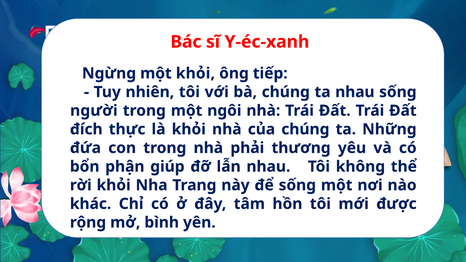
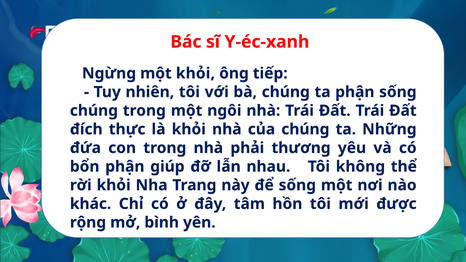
ta nhau: nhau -> phận (355, 92)
người: người -> chúng (94, 111)
